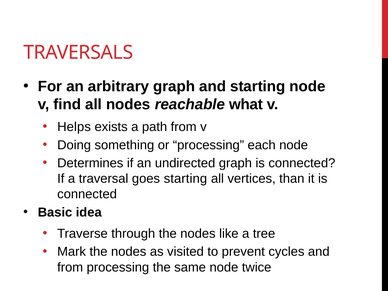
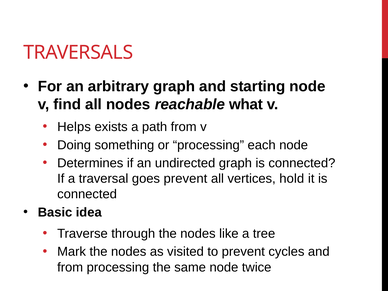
goes starting: starting -> prevent (185, 179)
than: than -> hold (292, 179)
